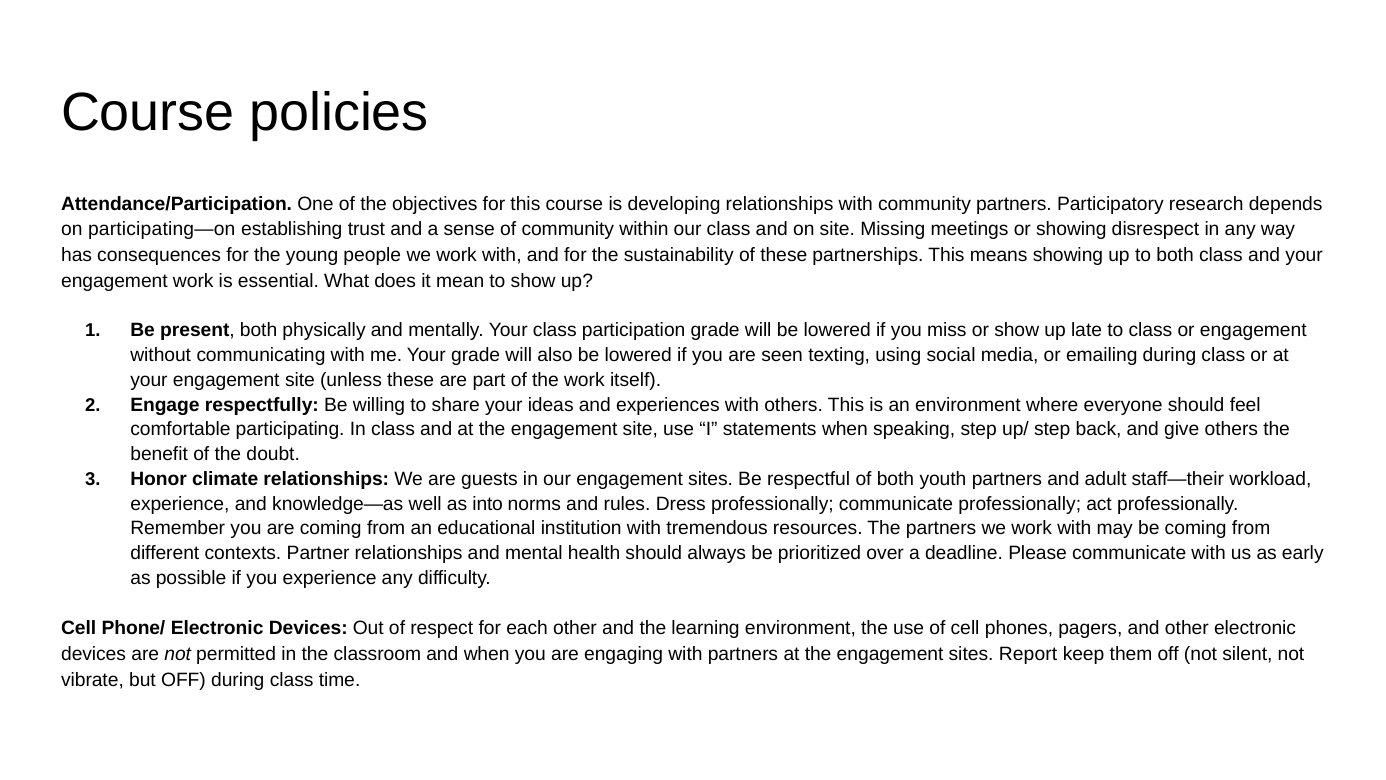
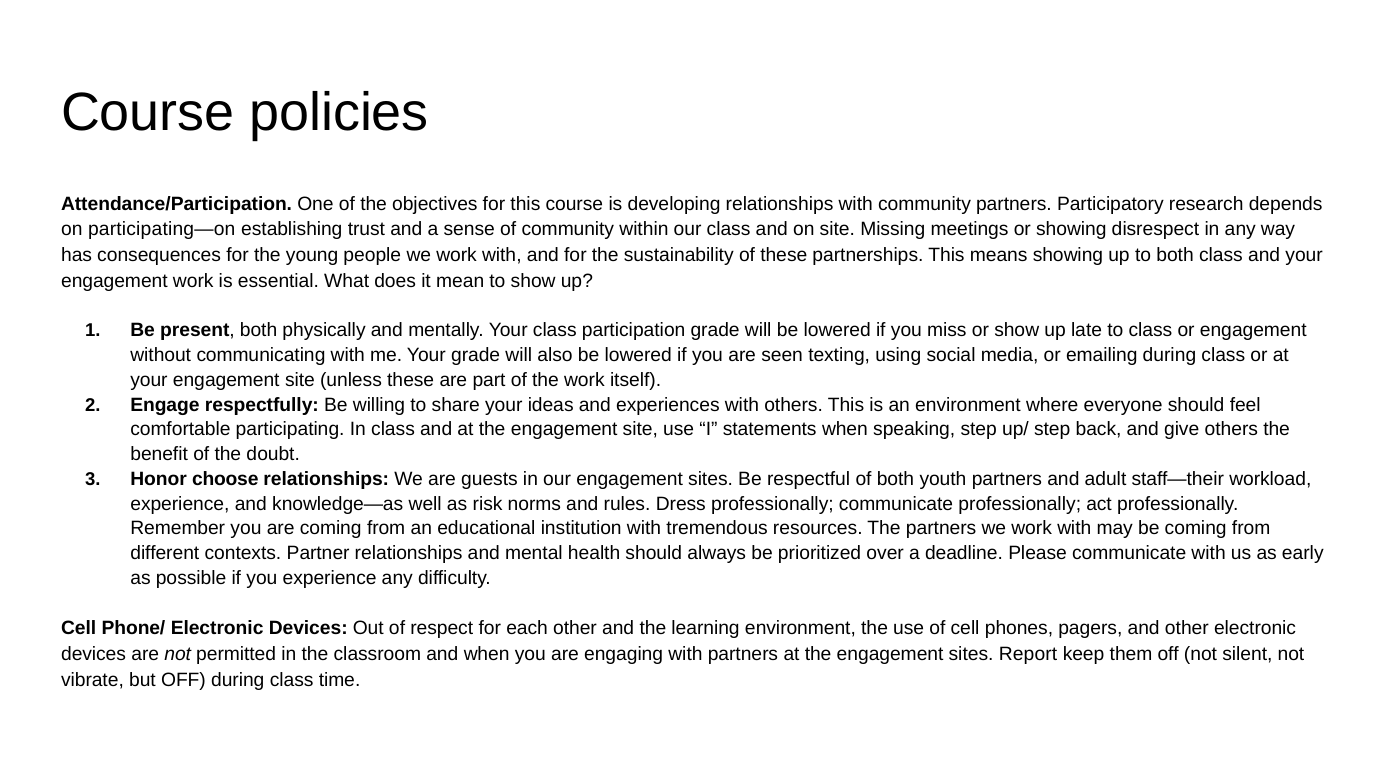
climate: climate -> choose (225, 479)
into: into -> risk (488, 504)
